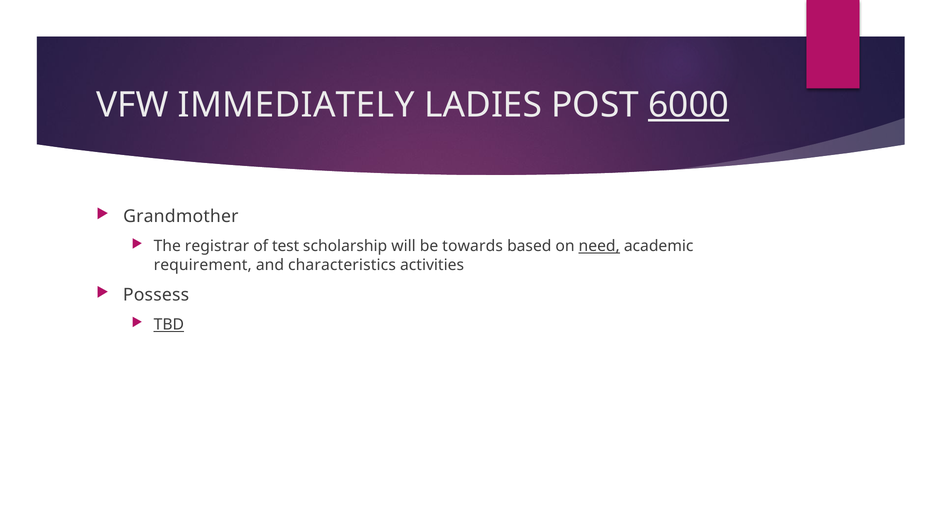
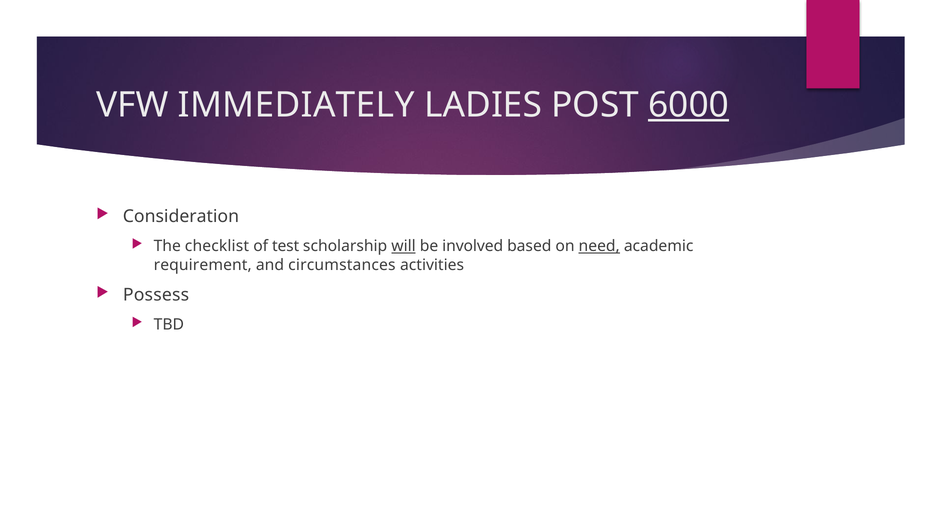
Grandmother: Grandmother -> Consideration (181, 217)
registrar: registrar -> checklist (217, 246)
will underline: none -> present (404, 246)
towards: towards -> involved (473, 246)
characteristics: characteristics -> circumstances (342, 265)
TBD underline: present -> none (169, 325)
